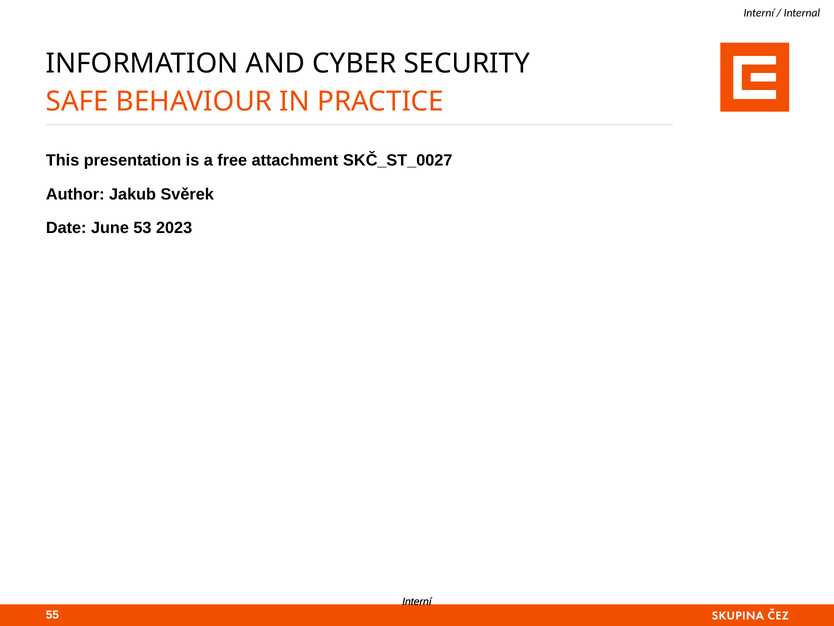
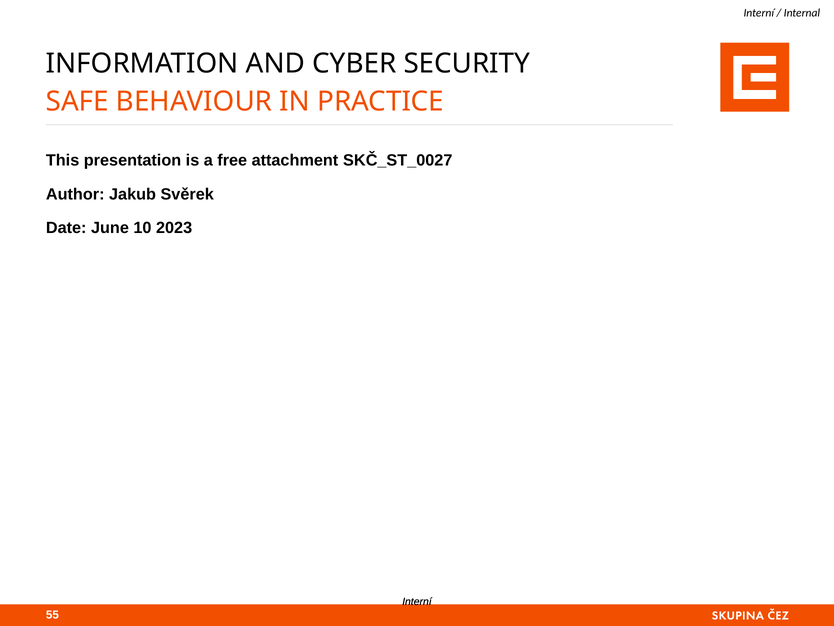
53: 53 -> 10 (142, 228)
